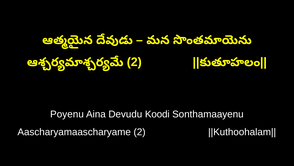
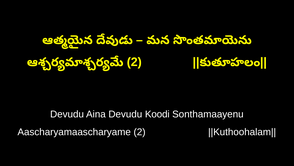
Poyenu: Poyenu -> Devudu (67, 114)
